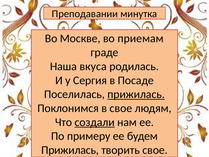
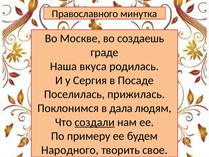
Преподавании: Преподавании -> Православного (85, 14)
приемам: приемам -> создаешь (141, 38)
прижилась underline: present -> none (136, 94)
в свое: свое -> дала (121, 108)
Прижилась: Прижилась -> Народного (70, 150)
